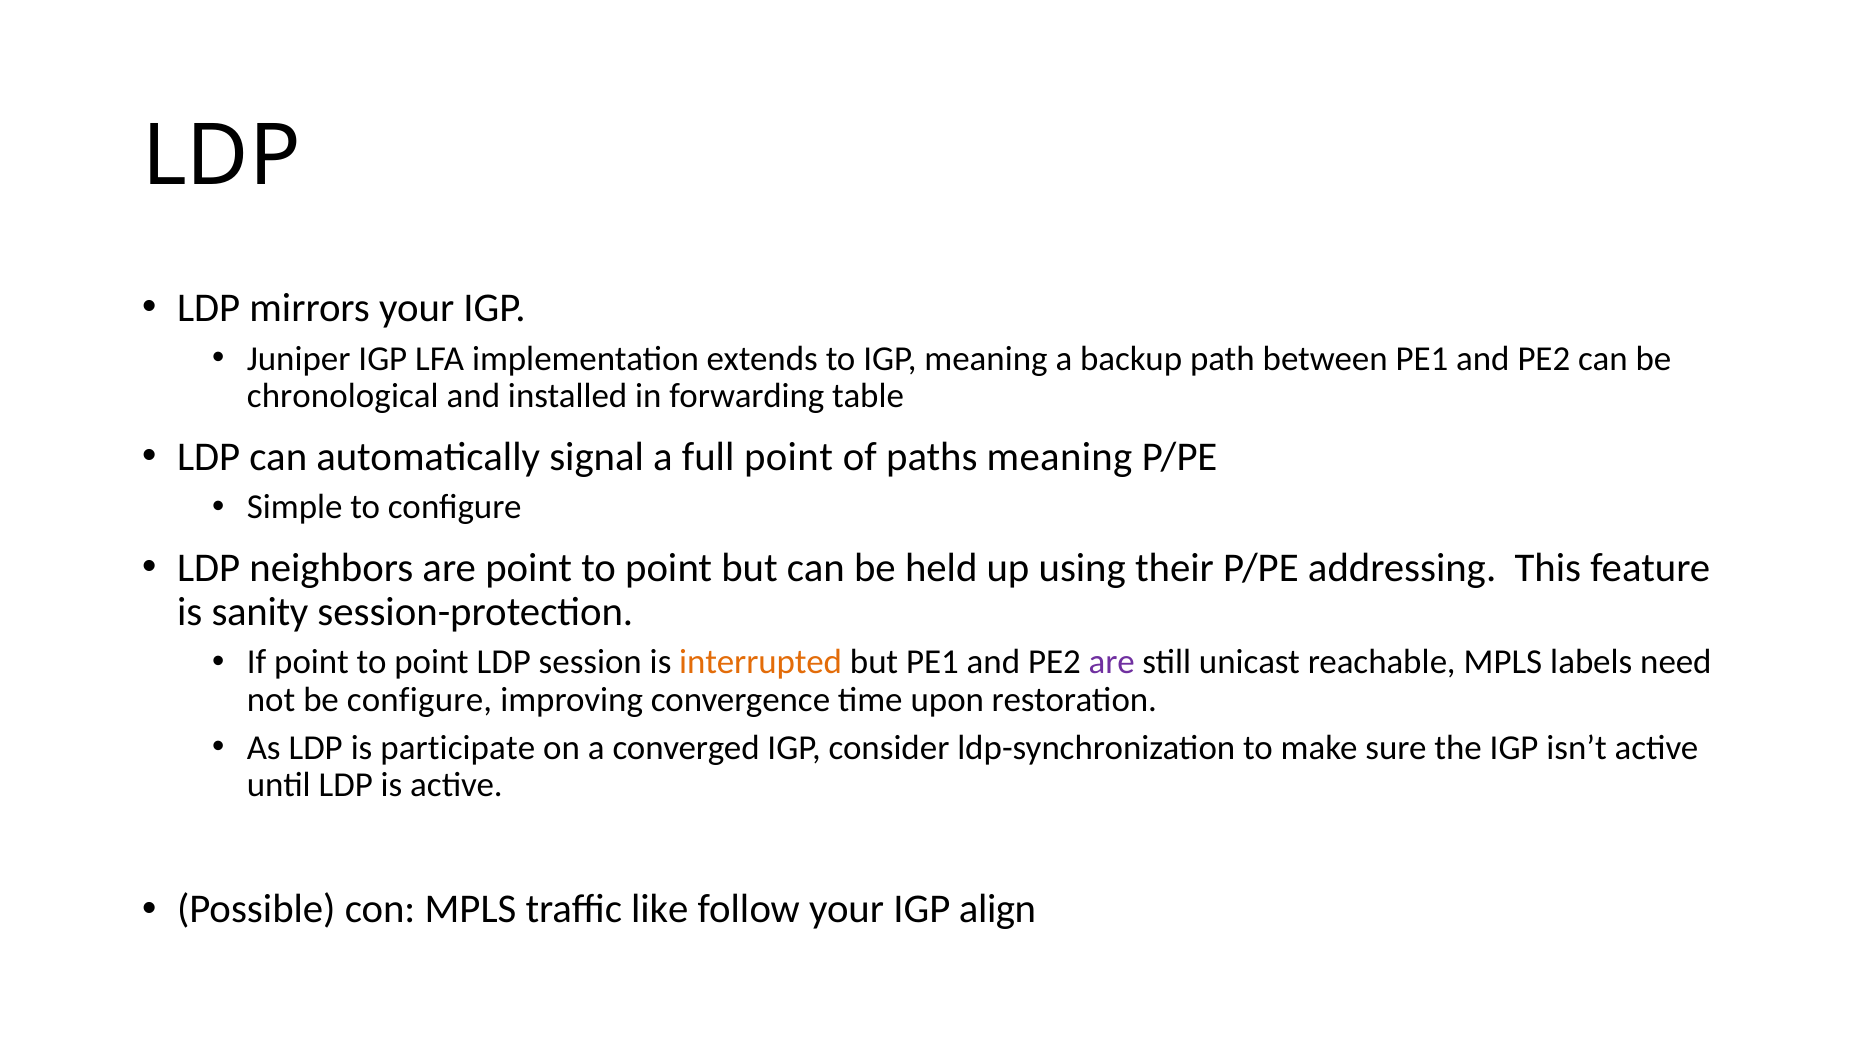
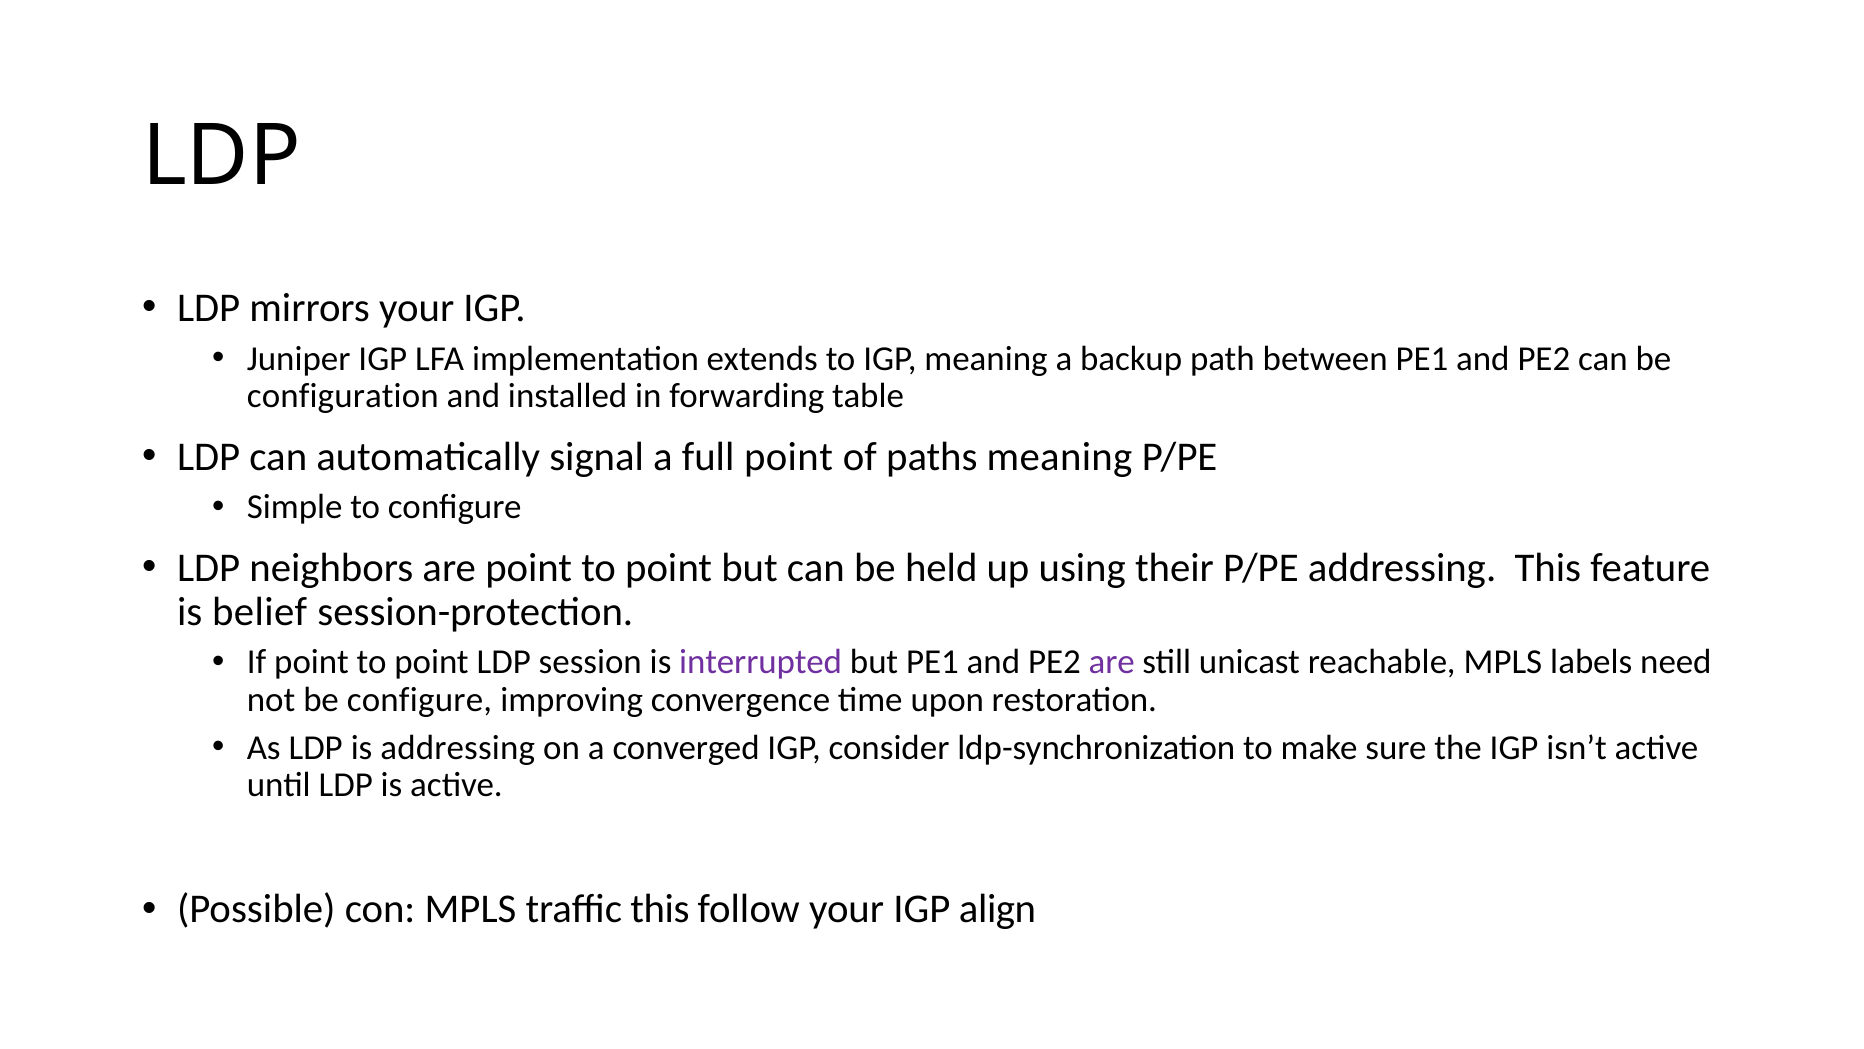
chronological: chronological -> configuration (343, 396)
sanity: sanity -> belief (260, 611)
interrupted colour: orange -> purple (761, 662)
is participate: participate -> addressing (458, 747)
traffic like: like -> this (660, 909)
